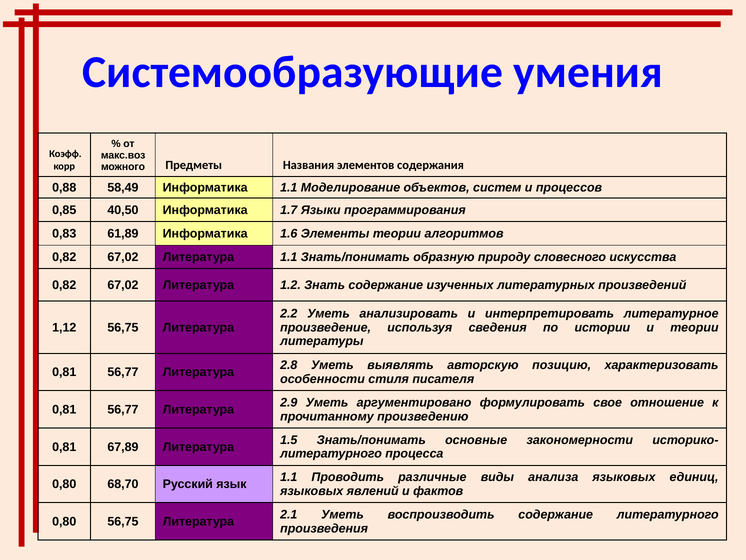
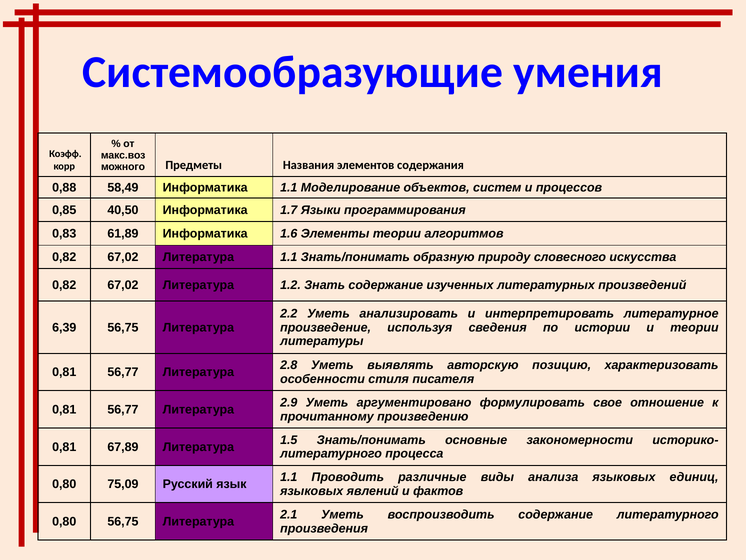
1,12: 1,12 -> 6,39 (64, 327)
68,70: 68,70 -> 75,09 (123, 484)
